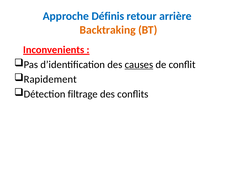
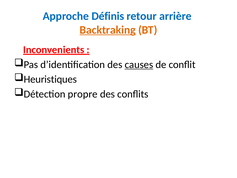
Backtraking underline: none -> present (108, 30)
Rapidement: Rapidement -> Heuristiques (50, 79)
filtrage: filtrage -> propre (83, 94)
